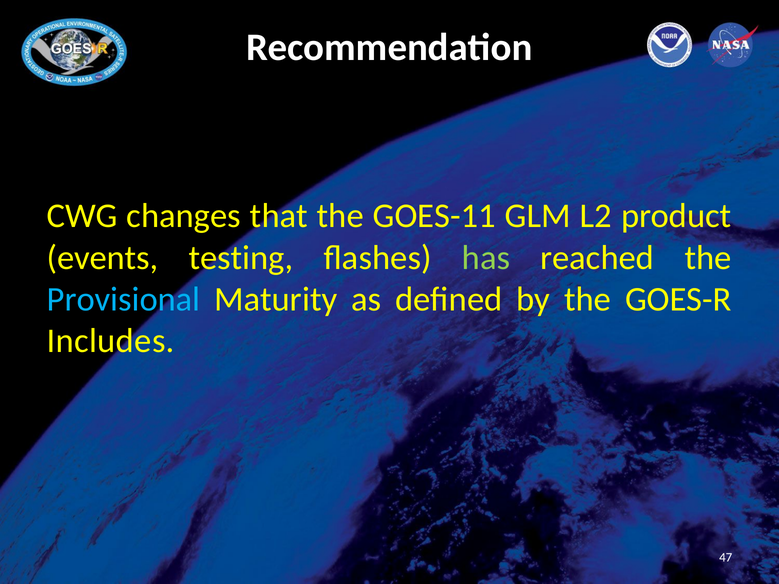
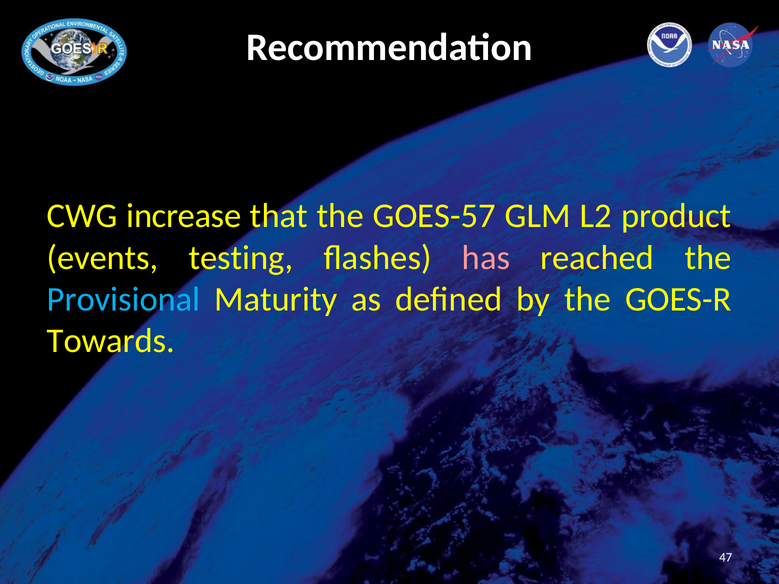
changes: changes -> increase (184, 216)
GOES-11: GOES-11 -> GOES-57 (434, 216)
has colour: light green -> pink (486, 258)
Includes: Includes -> Towards (111, 341)
